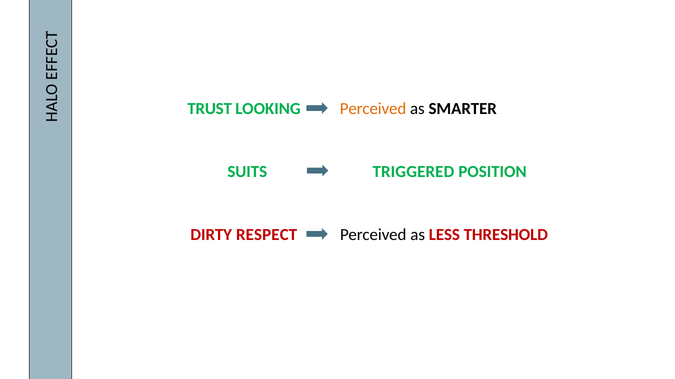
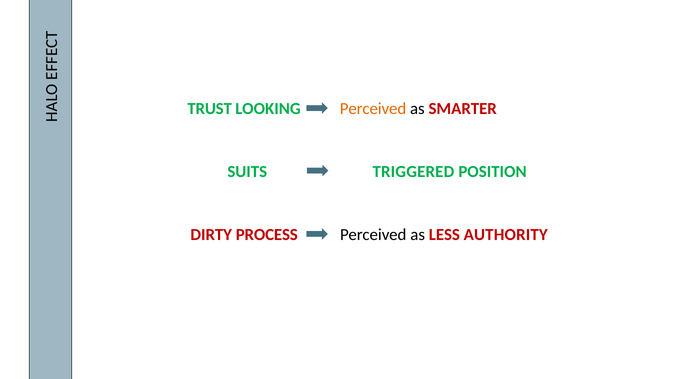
SMARTER colour: black -> red (463, 109)
RESPECT: RESPECT -> PROCESS (267, 235)
THRESHOLD: THRESHOLD -> AUTHORITY (506, 235)
